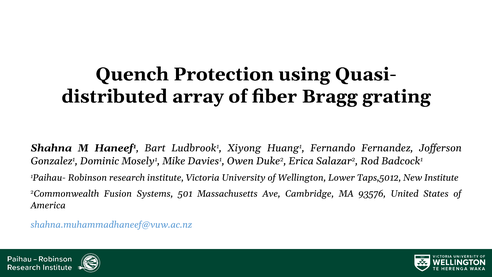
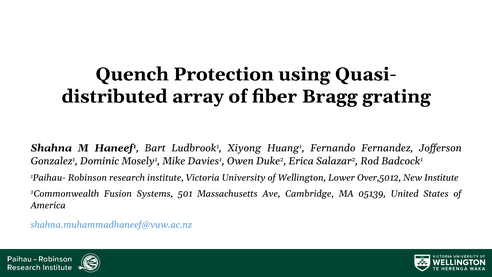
Taps,5012: Taps,5012 -> Over,5012 (379, 178)
93576: 93576 -> 05139 (372, 193)
